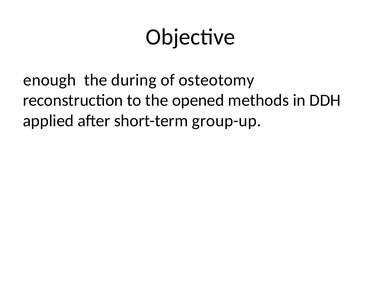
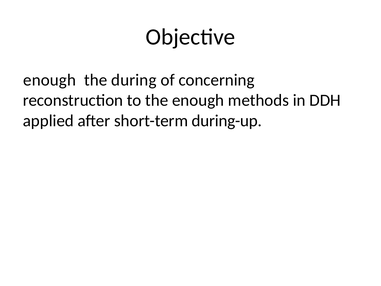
osteotomy: osteotomy -> concerning (217, 80)
the opened: opened -> enough (198, 100)
group-up: group-up -> during-up (227, 121)
